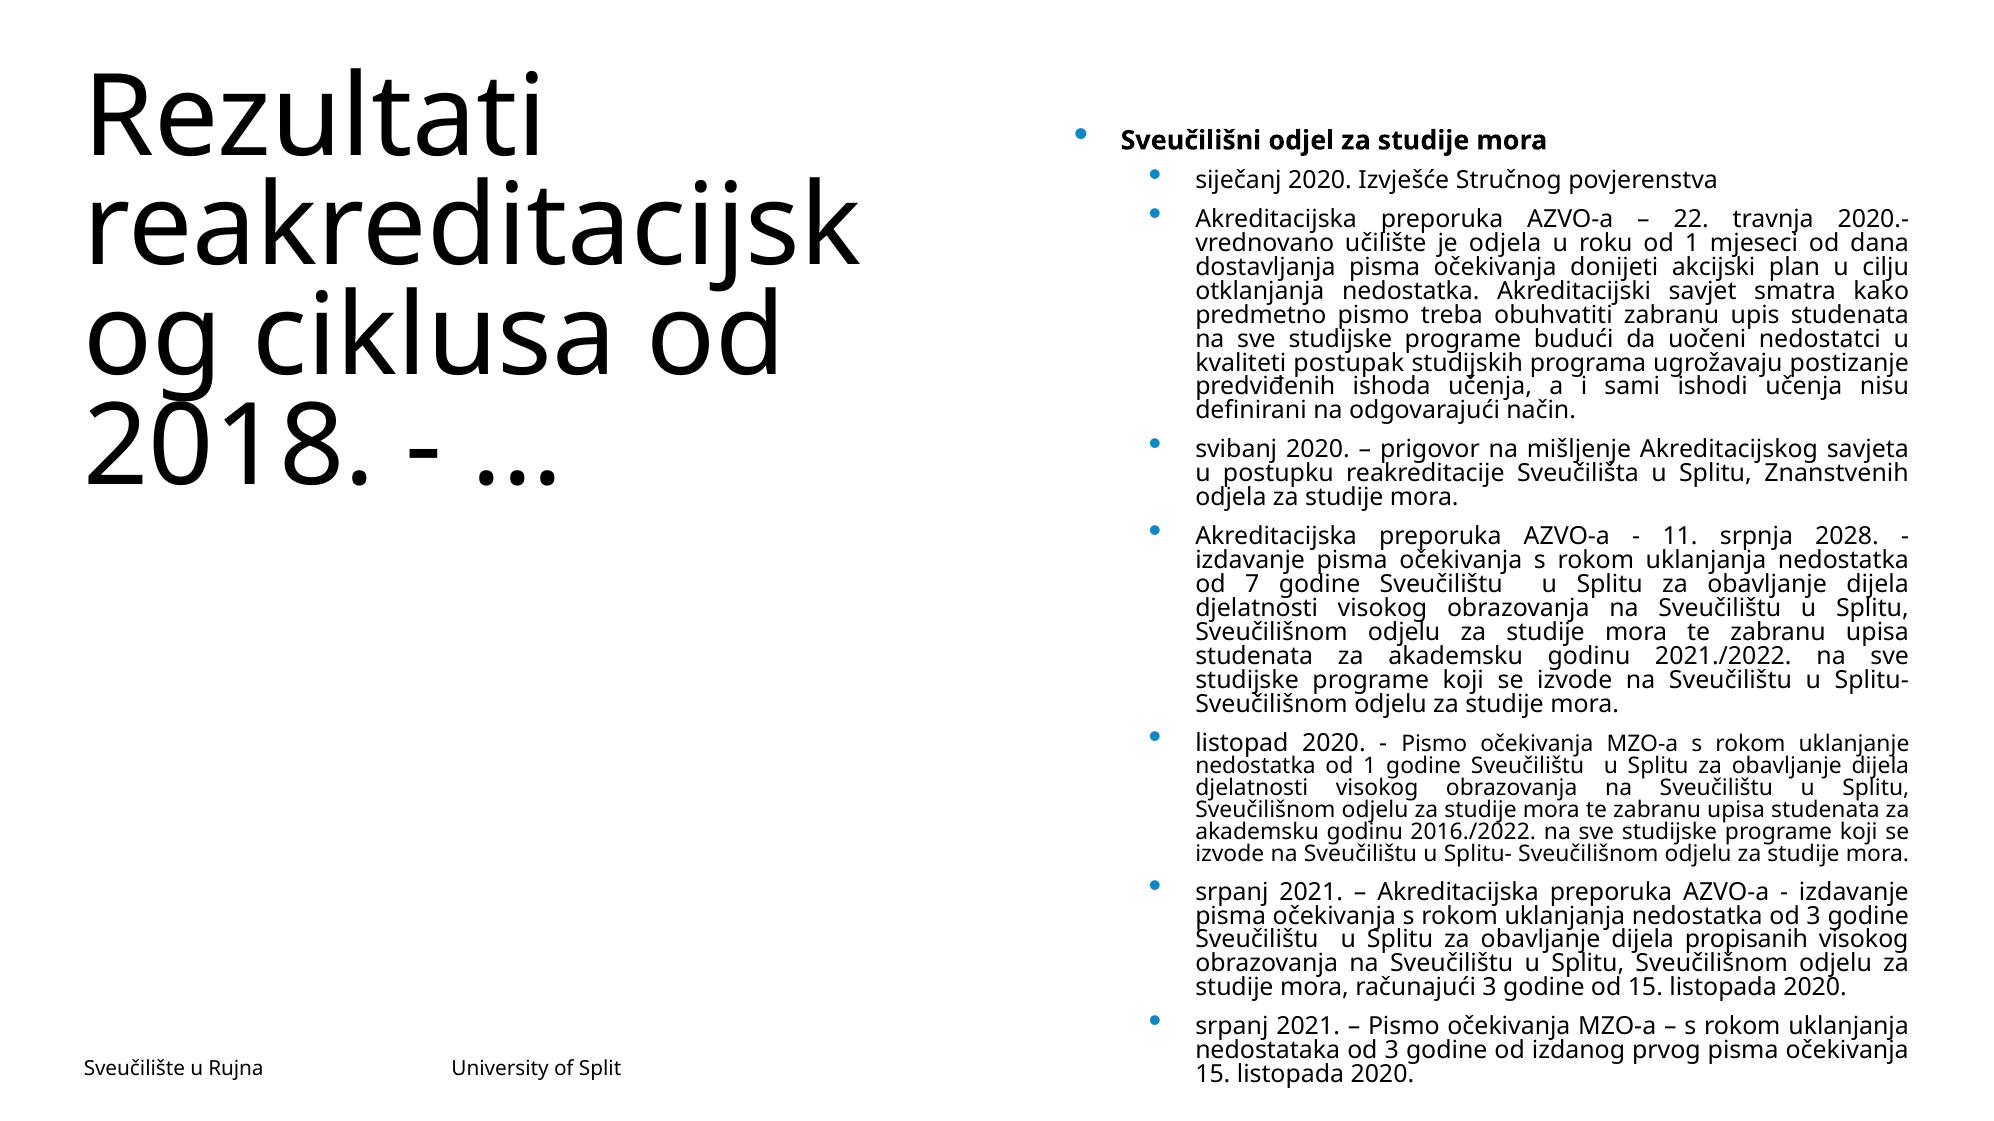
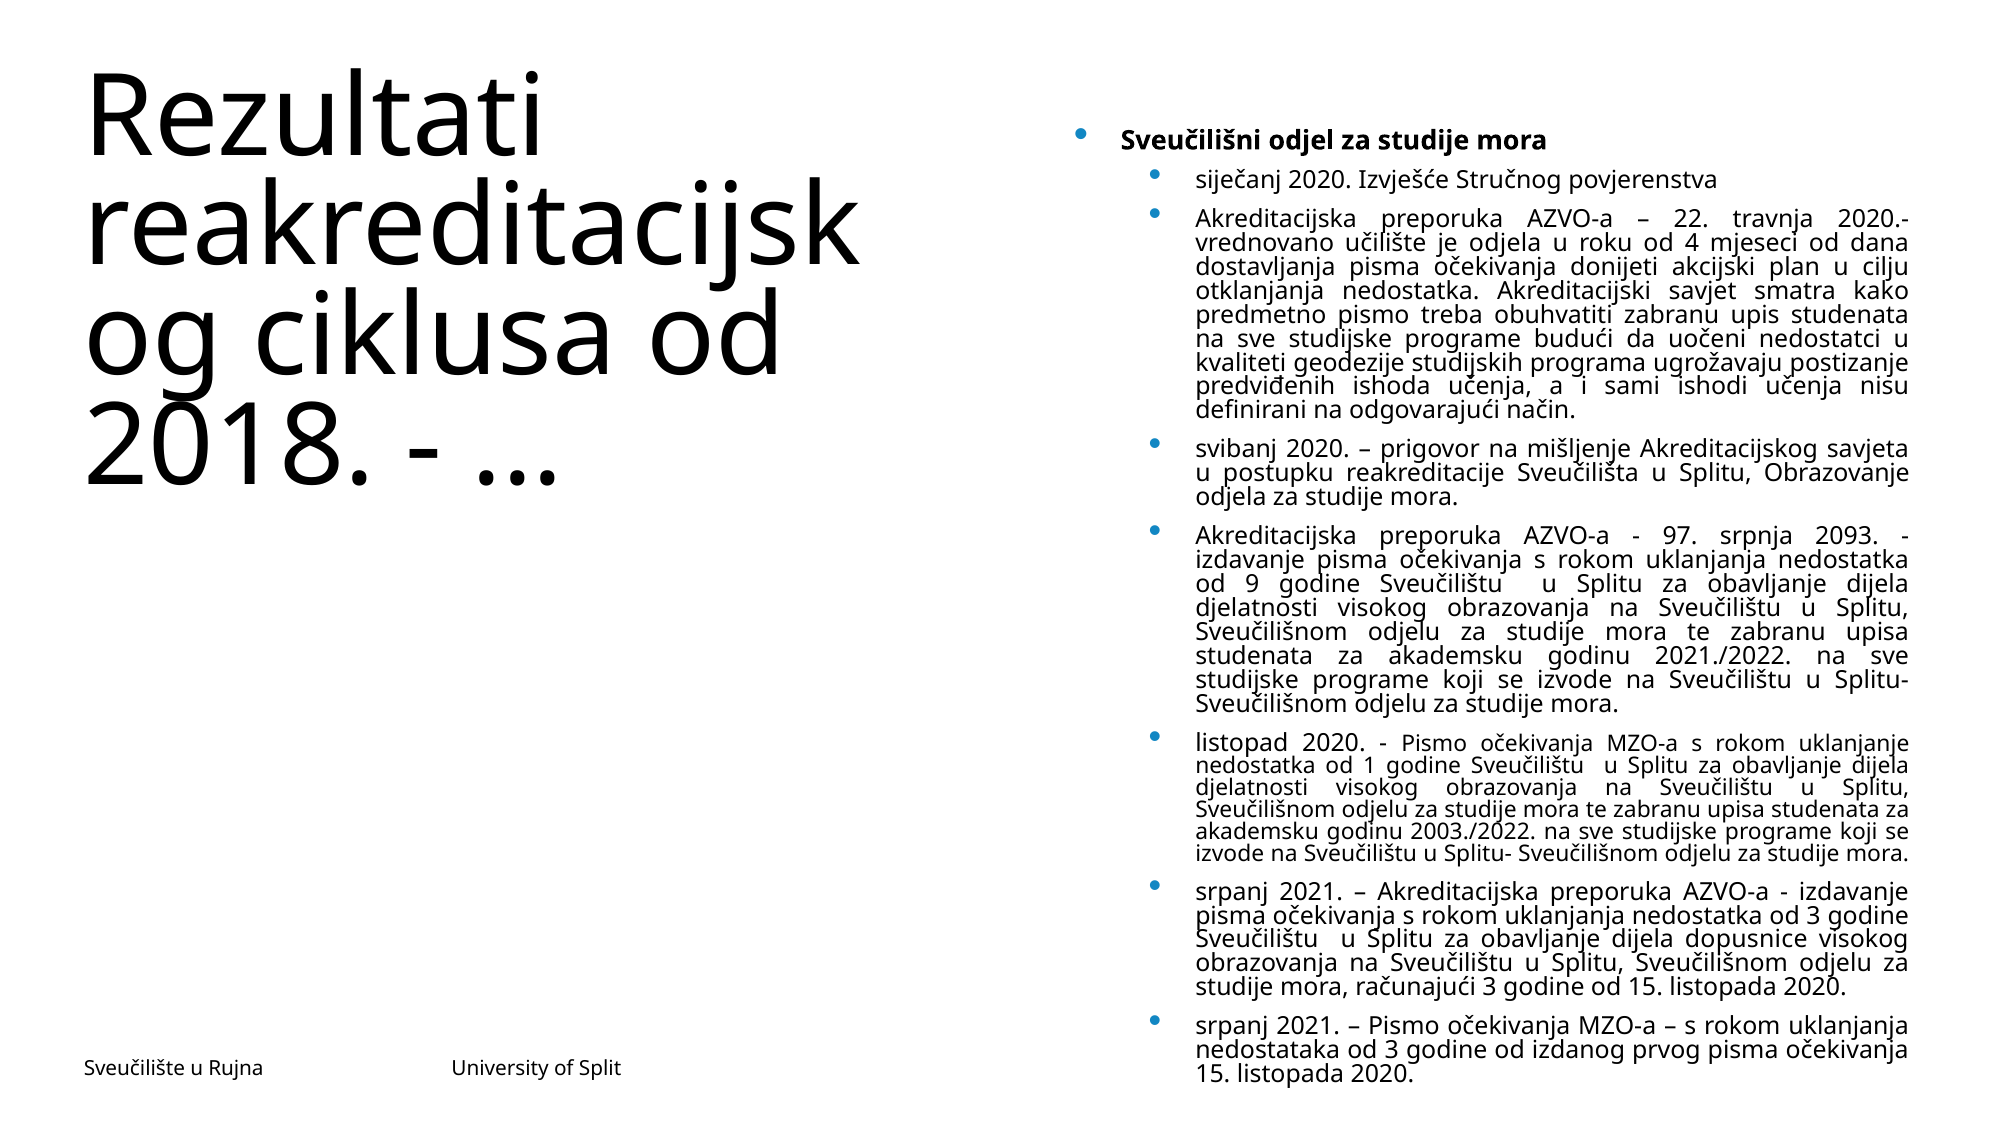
roku od 1: 1 -> 4 (1692, 244)
postupak: postupak -> geodezije (1349, 363)
Znanstvenih: Znanstvenih -> Obrazovanje (1837, 474)
11: 11 -> 97 (1680, 537)
2028: 2028 -> 2093 (1847, 537)
7: 7 -> 9 (1252, 585)
2016./2022: 2016./2022 -> 2003./2022 (1473, 832)
propisanih: propisanih -> dopusnice (1746, 940)
